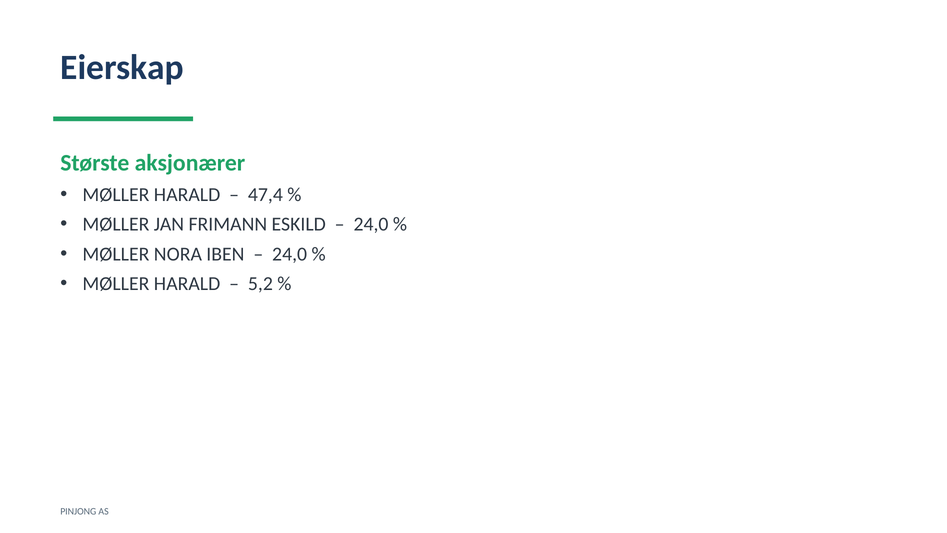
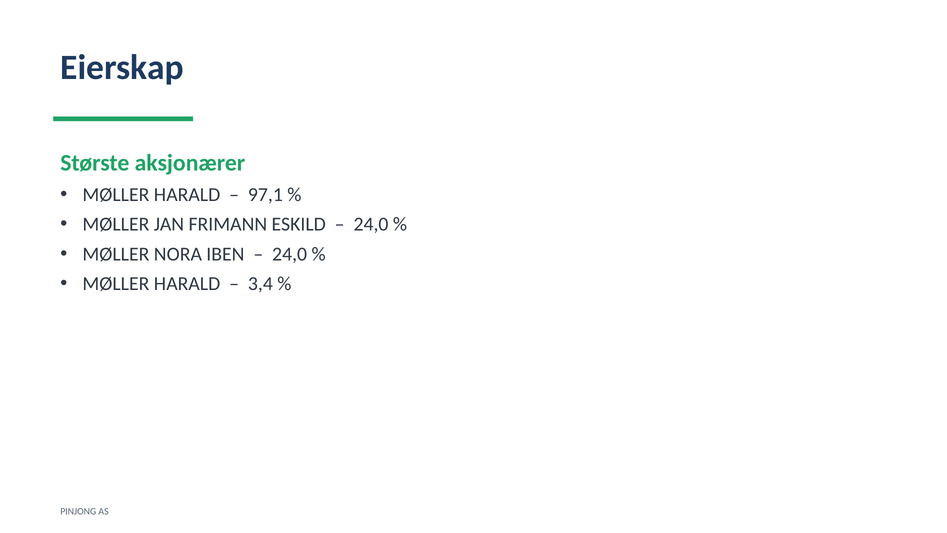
47,4: 47,4 -> 97,1 (265, 195)
5,2: 5,2 -> 3,4 (260, 284)
